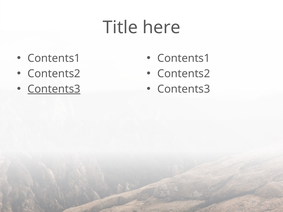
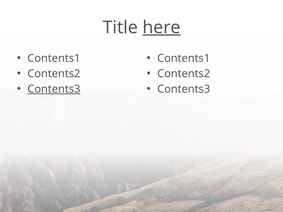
here underline: none -> present (161, 27)
